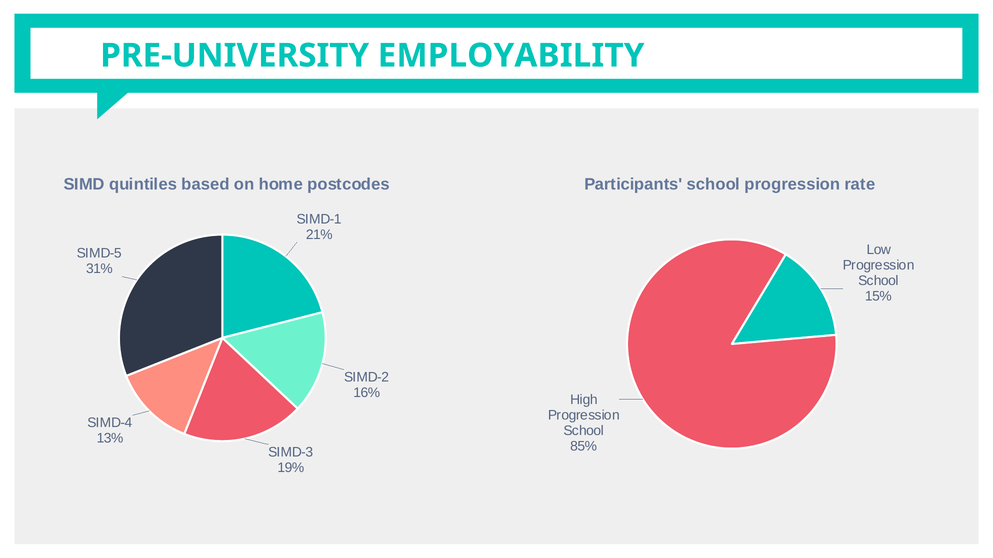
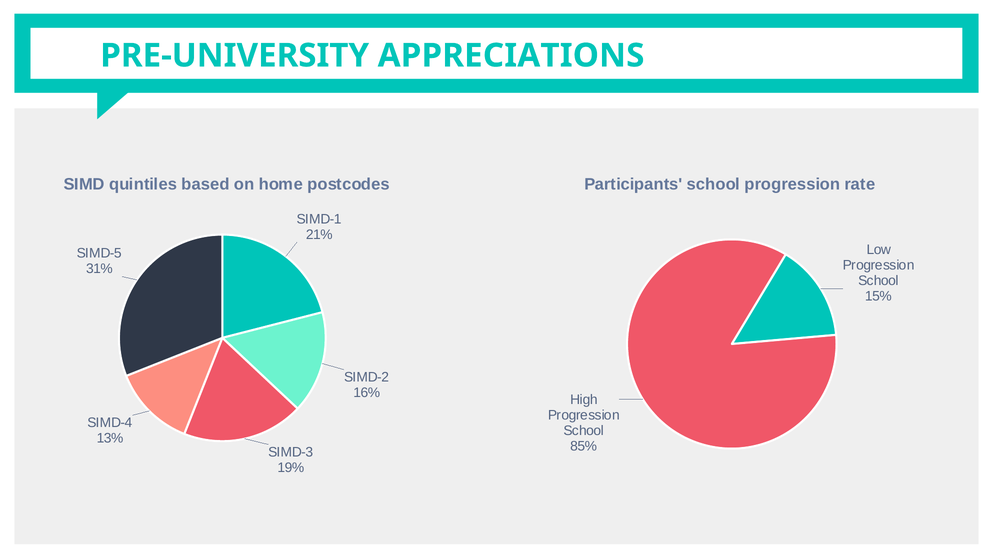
EMPLOYABILITY: EMPLOYABILITY -> APPRECIATIONS (511, 56)
